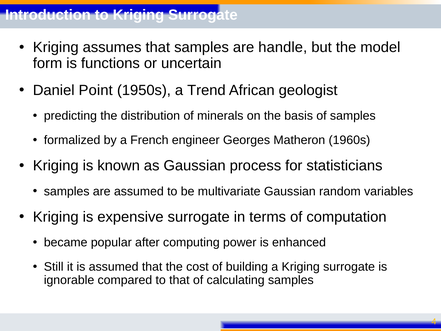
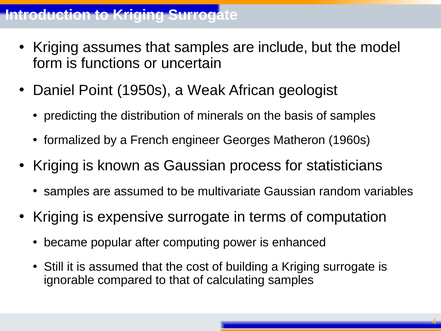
handle: handle -> include (283, 47)
Trend: Trend -> Weak (206, 90)
